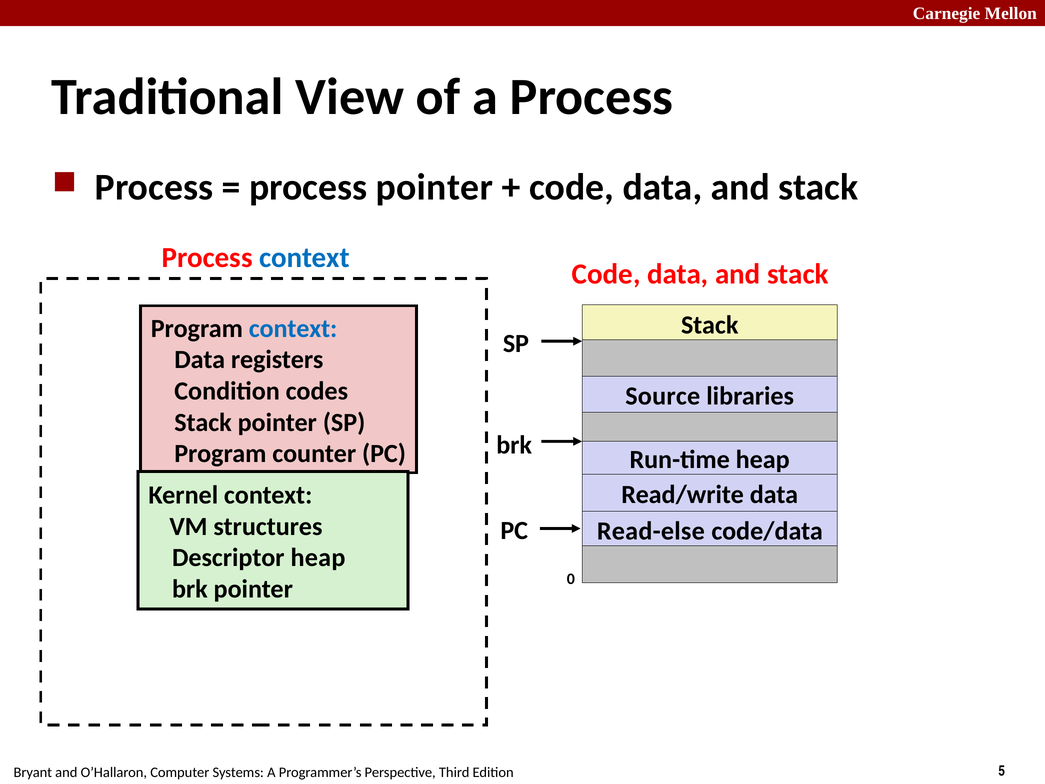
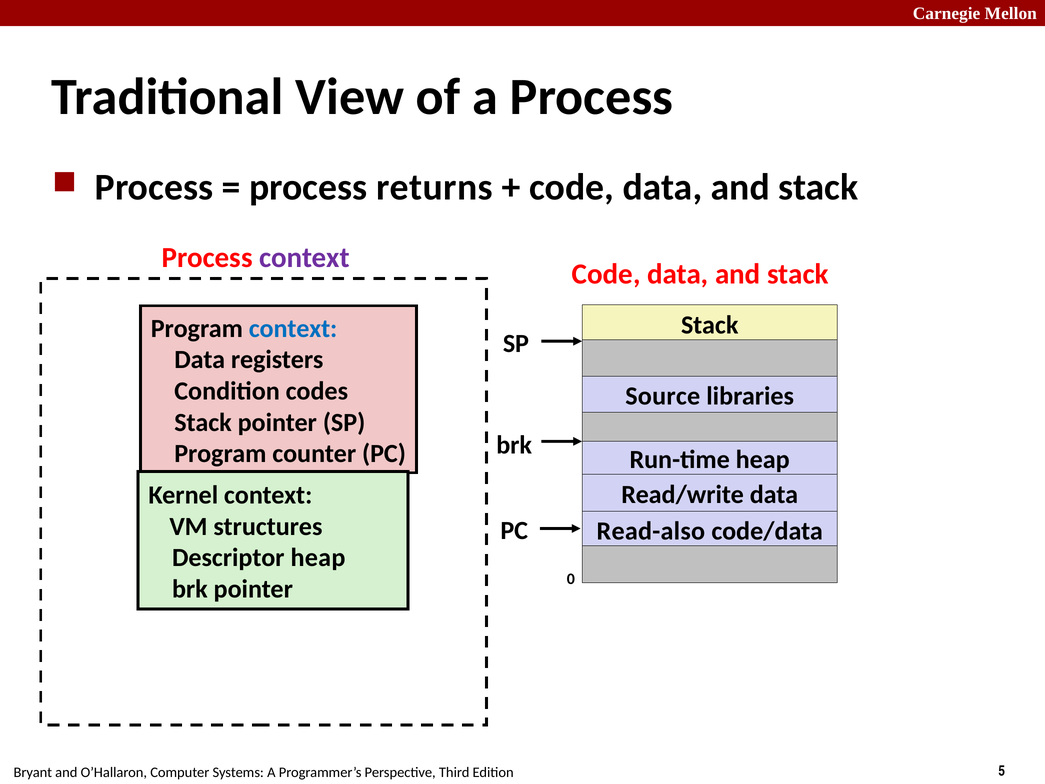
process pointer: pointer -> returns (434, 187)
context colour: blue -> purple (304, 258)
Read-else: Read-else -> Read-also (651, 531)
